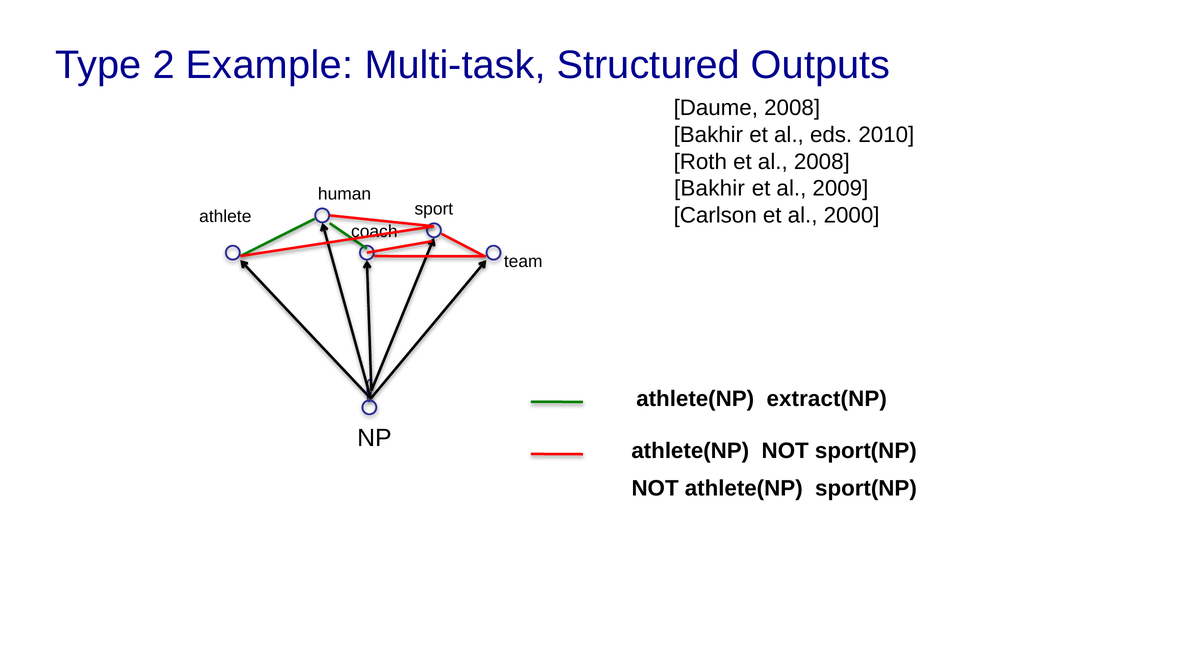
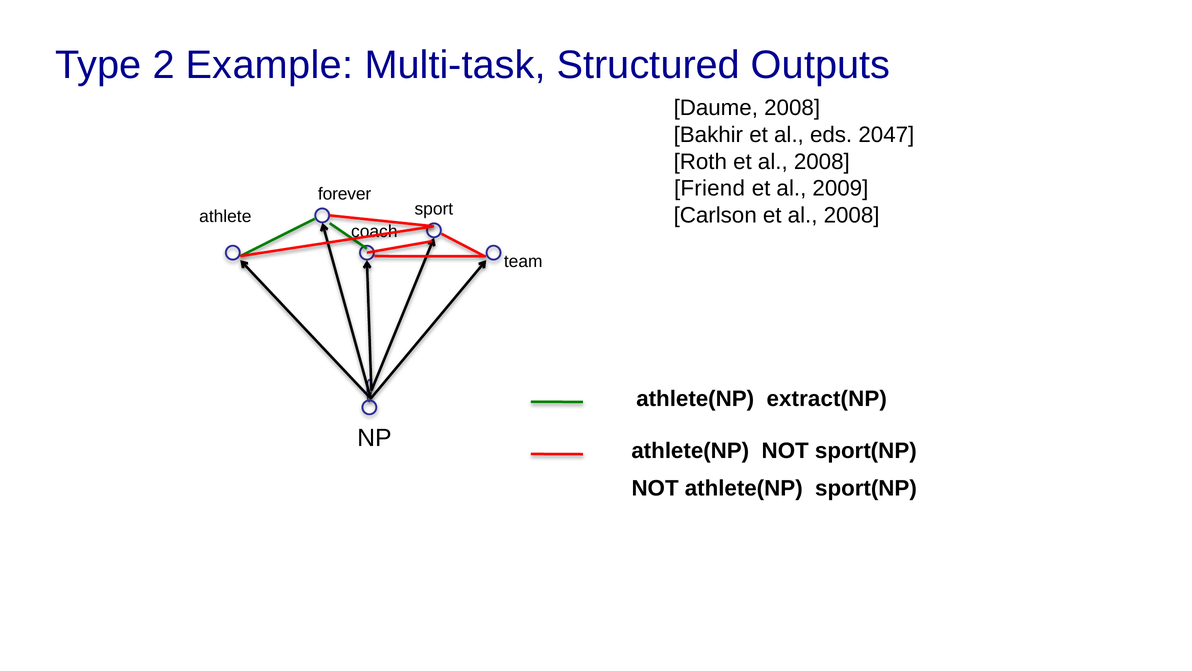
2010: 2010 -> 2047 (886, 135)
Bakhir: Bakhir -> Friend (710, 188)
human: human -> forever (345, 194)
Carlson et al 2000: 2000 -> 2008 (852, 215)
